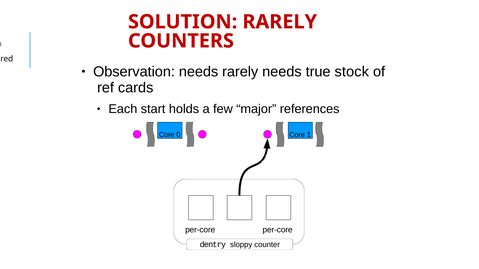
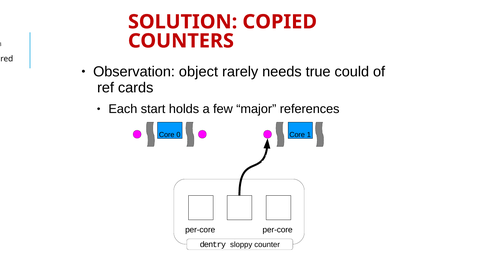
SOLUTION RARELY: RARELY -> COPIED (280, 22)
Observation needs: needs -> object (199, 72)
stock: stock -> could (352, 72)
